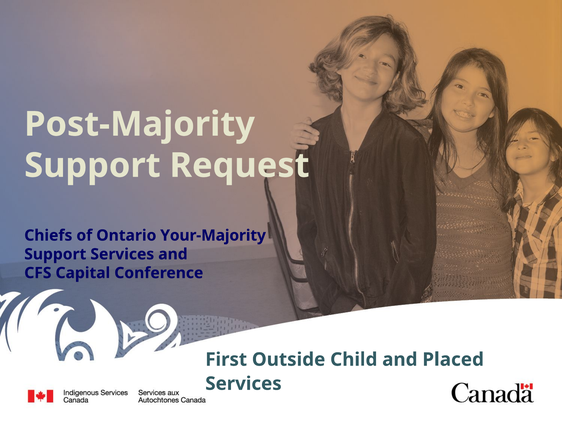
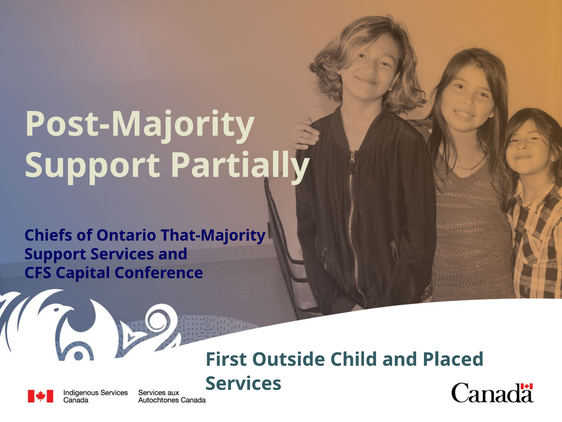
Request: Request -> Partially (240, 165)
Your-Majority: Your-Majority -> That-Majority (213, 235)
